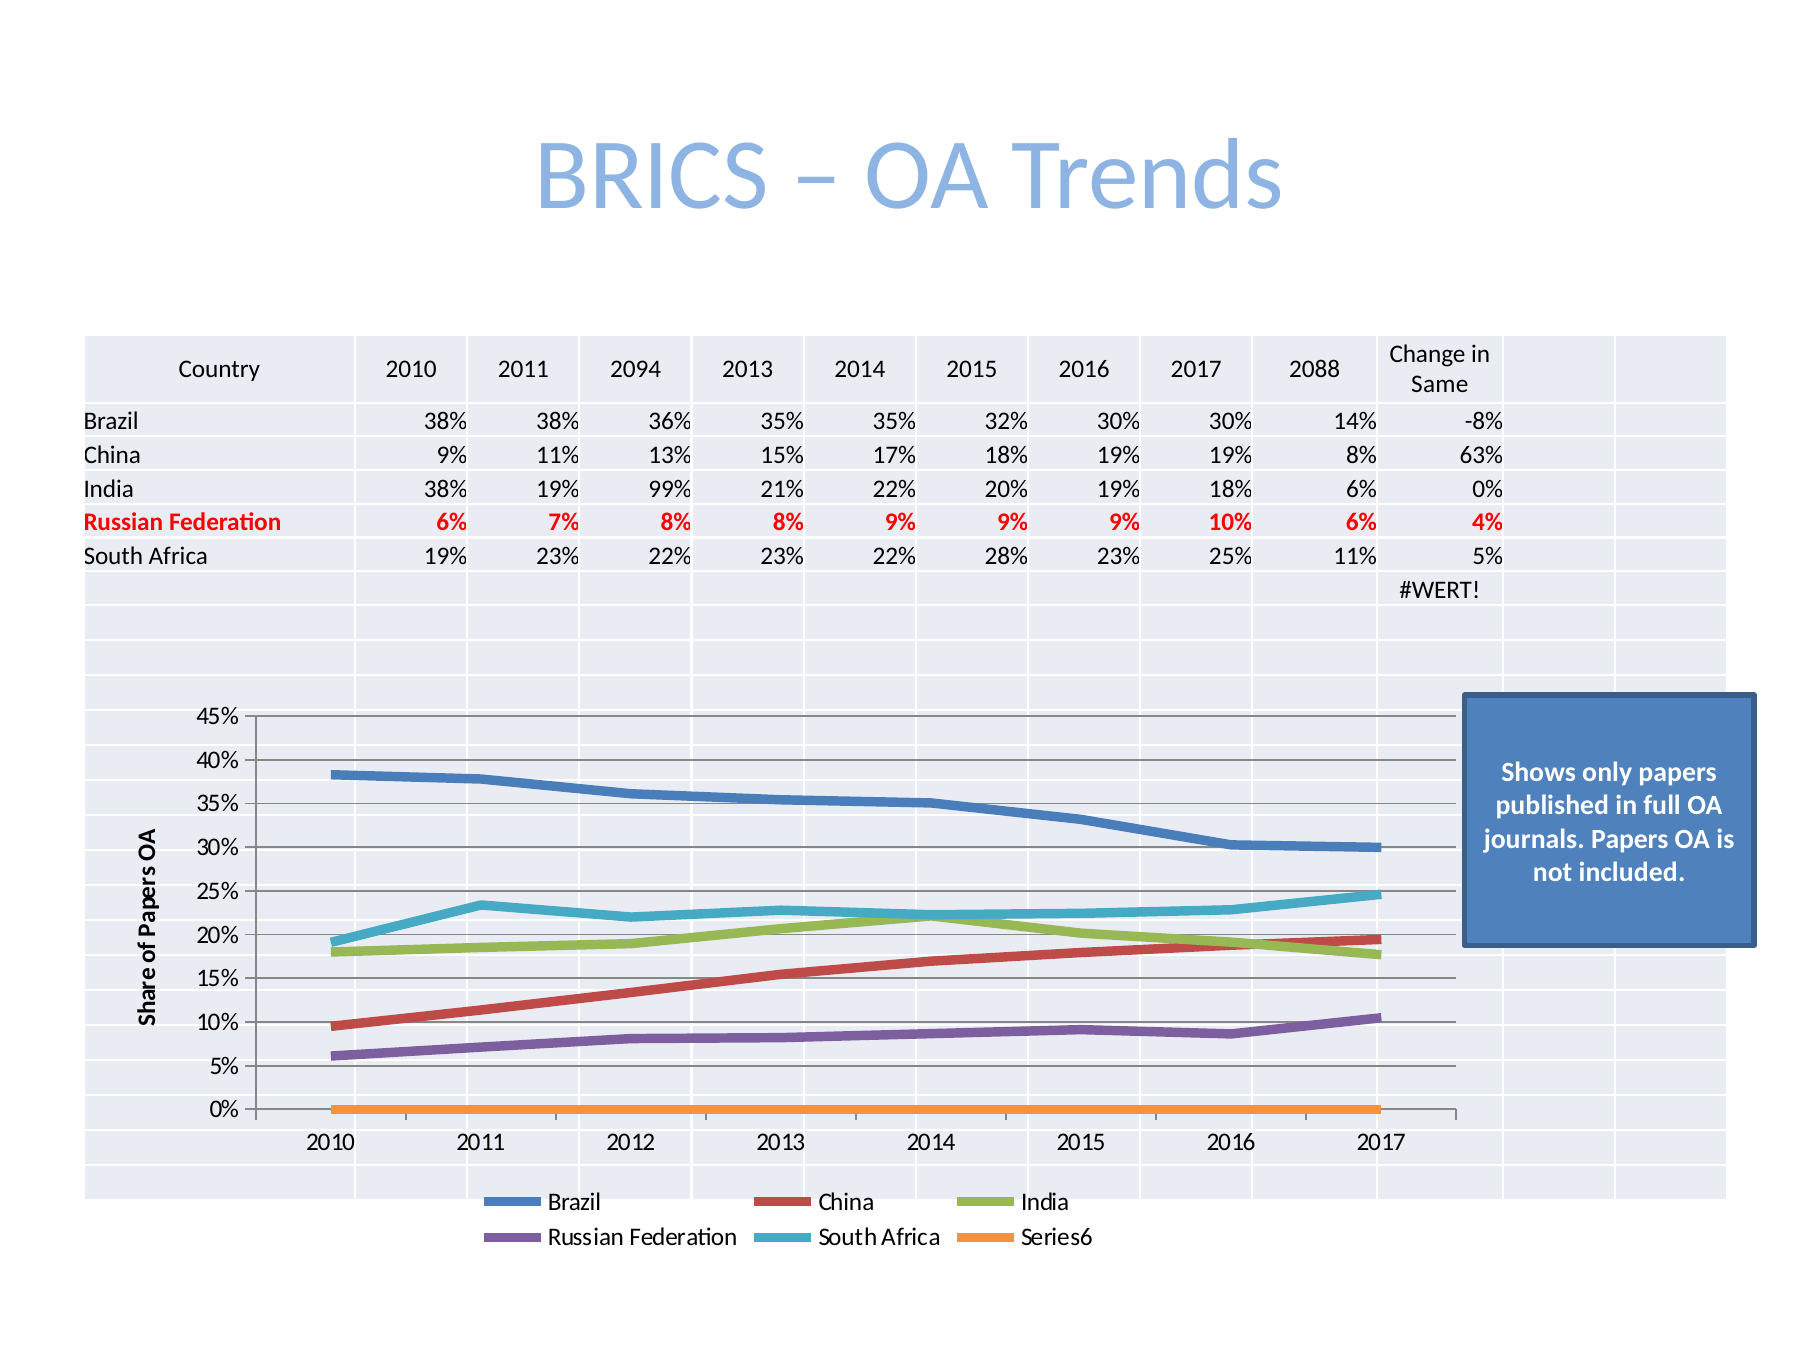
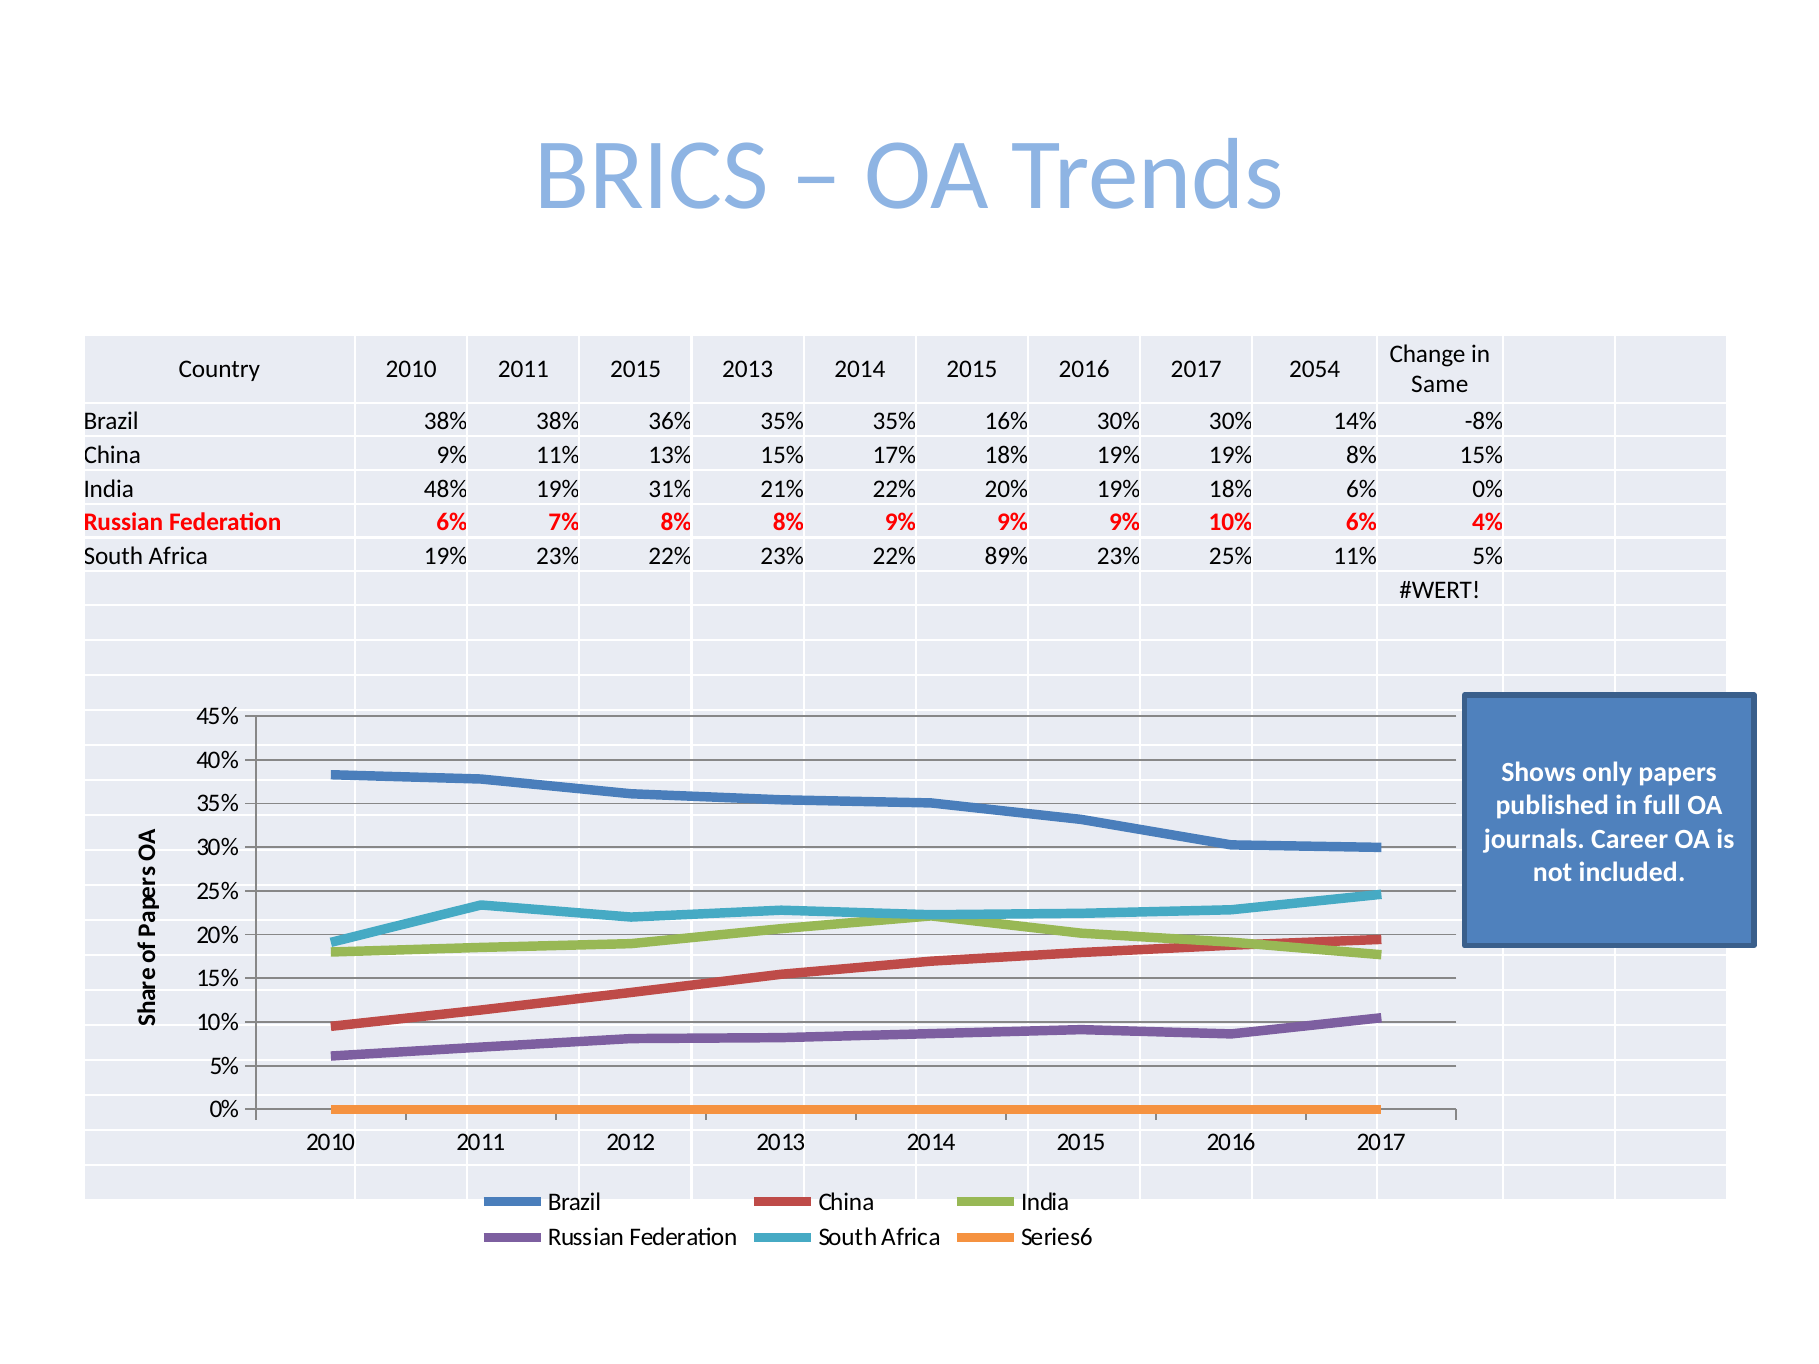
2011 2094: 2094 -> 2015 (636, 369)
2088: 2088 -> 2054 (1315, 369)
32%: 32% -> 16% (1006, 421)
8% 63%: 63% -> 15% (1481, 455)
India 38%: 38% -> 48% (446, 489)
99%: 99% -> 31% (670, 489)
28%: 28% -> 89% (1006, 556)
journals Papers: Papers -> Career (1630, 839)
